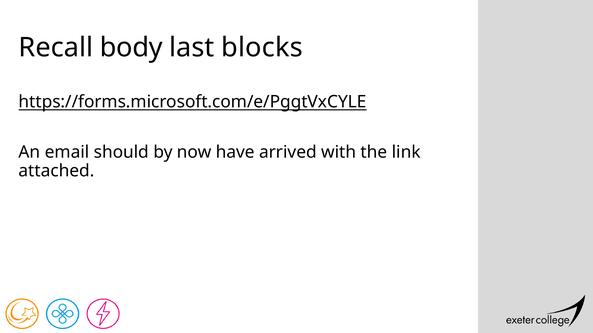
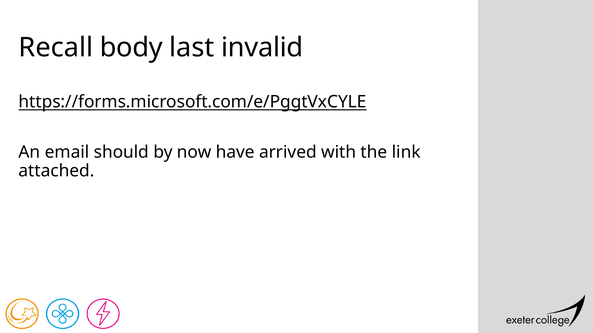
blocks: blocks -> invalid (262, 48)
